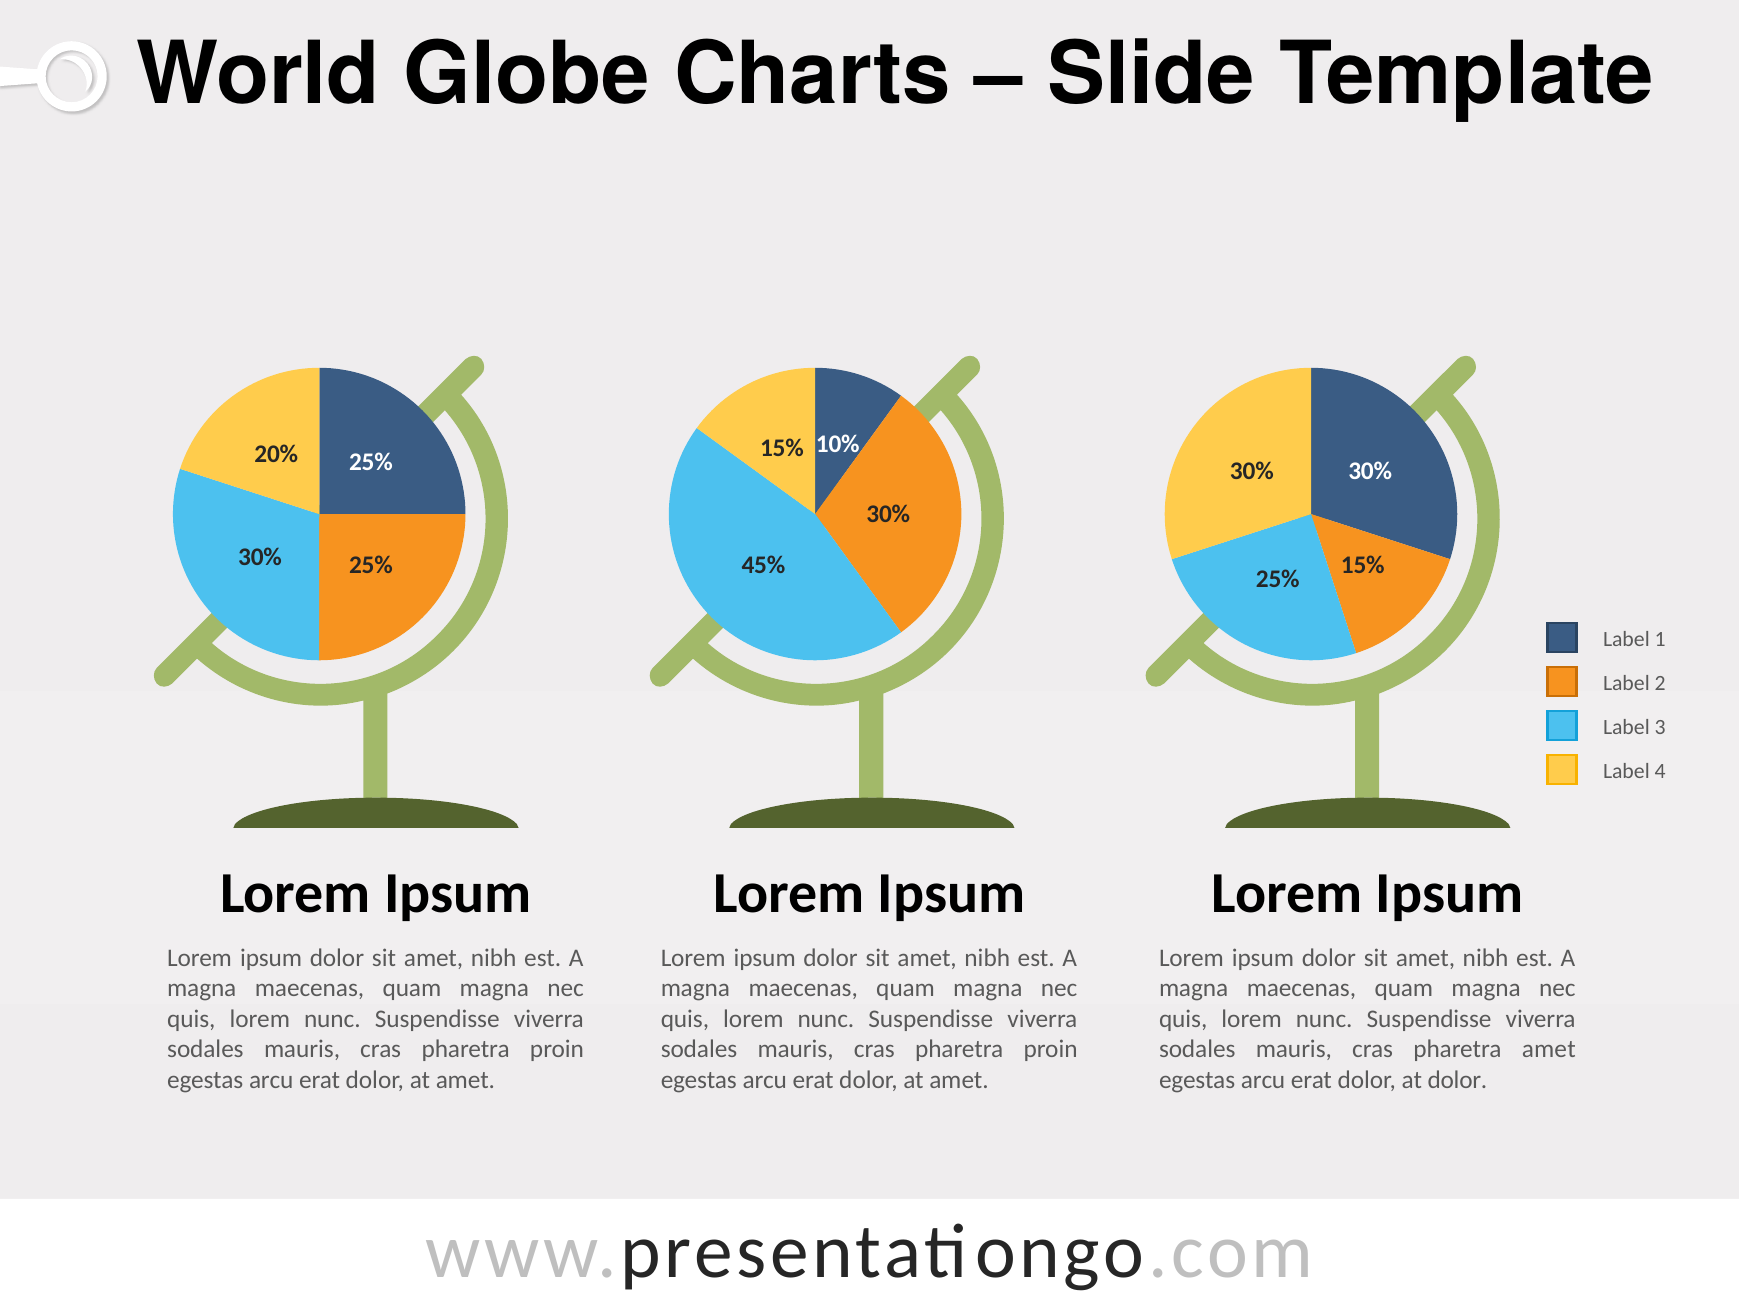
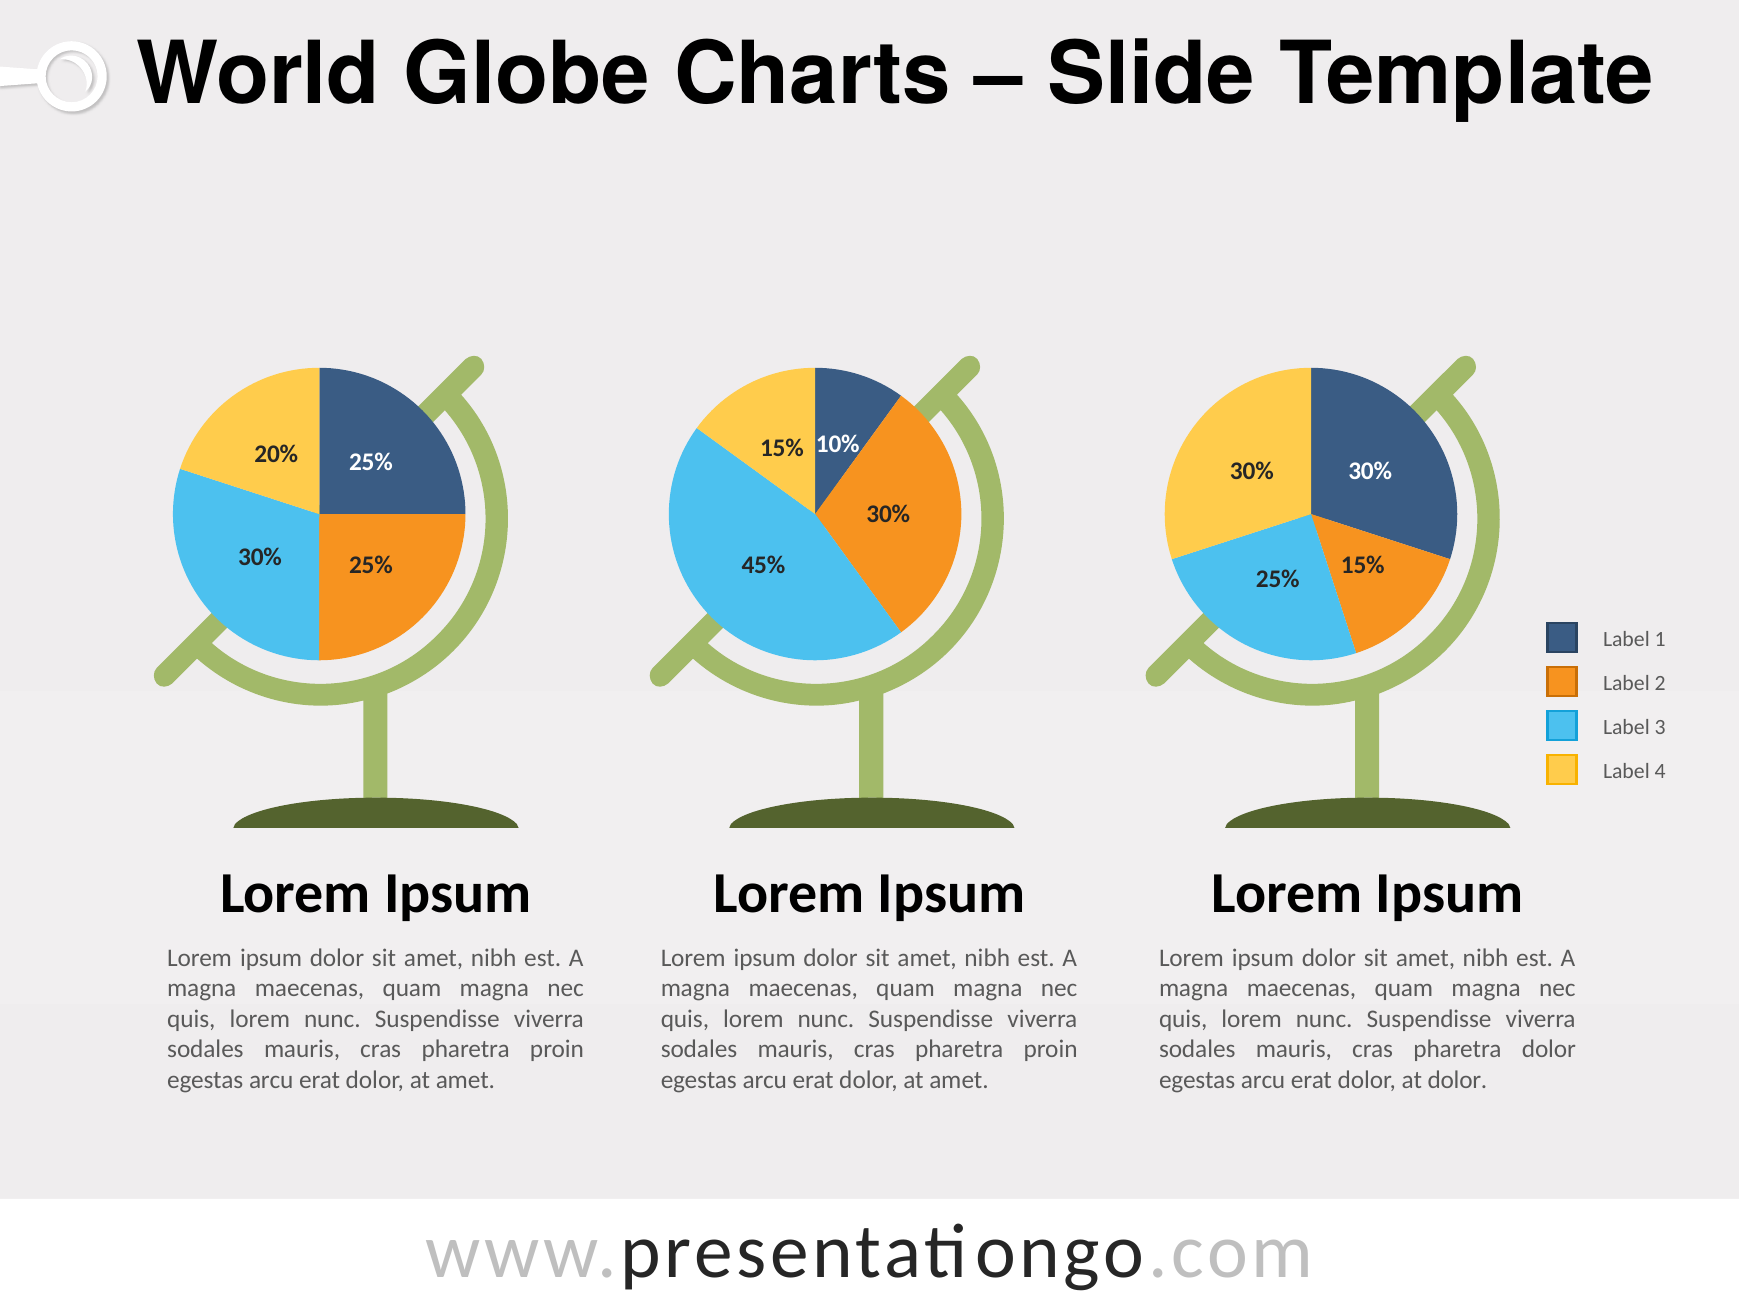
pharetra amet: amet -> dolor (1549, 1050)
